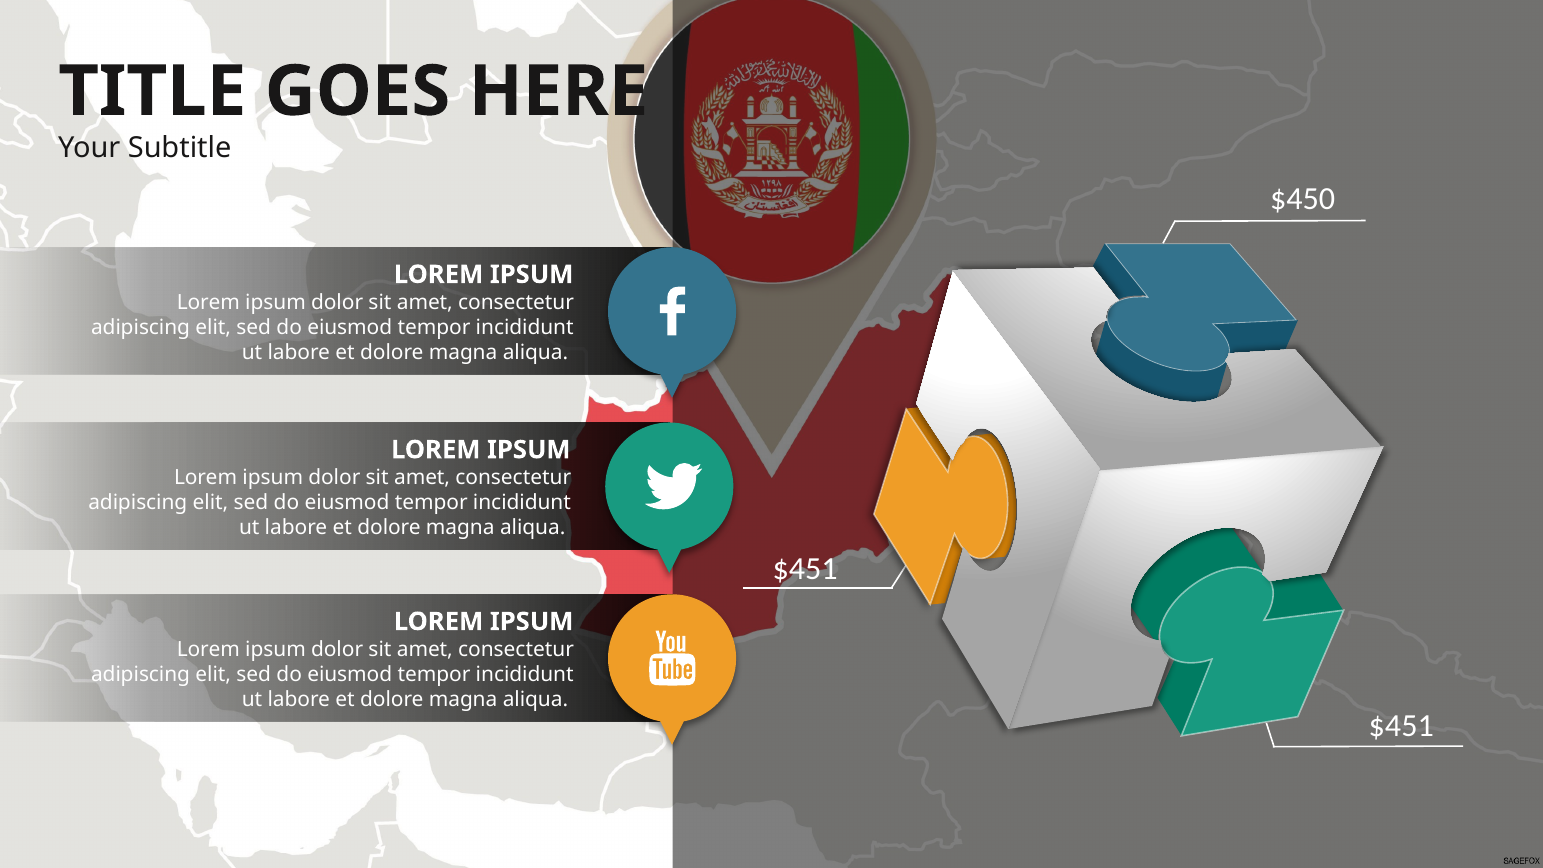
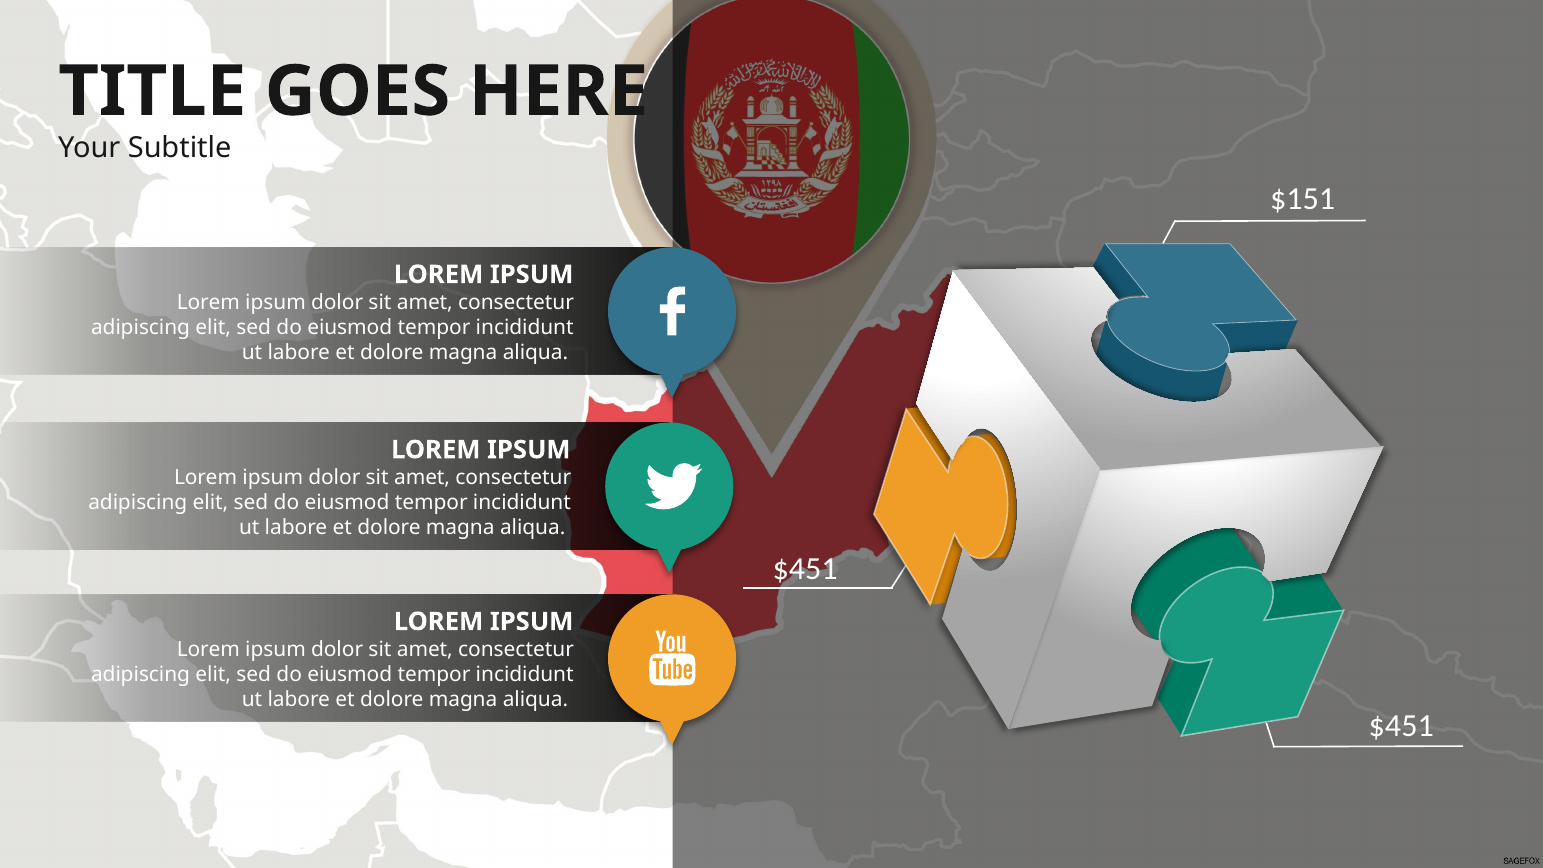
$450: $450 -> $151 (1303, 199)
